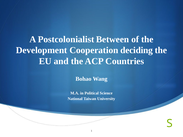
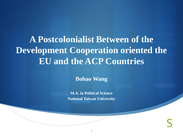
deciding: deciding -> oriented (137, 50)
